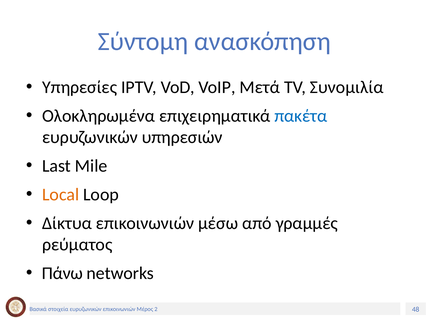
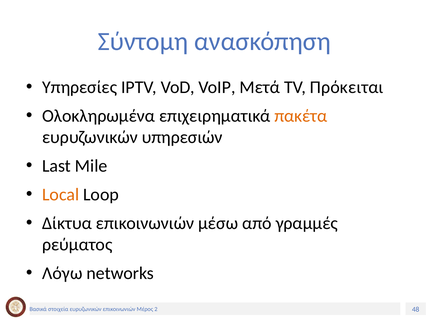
Συνομιλία: Συνομιλία -> Πρόκειται (347, 87)
πακέτα colour: blue -> orange (301, 116)
Πάνω: Πάνω -> Λόγω (62, 273)
